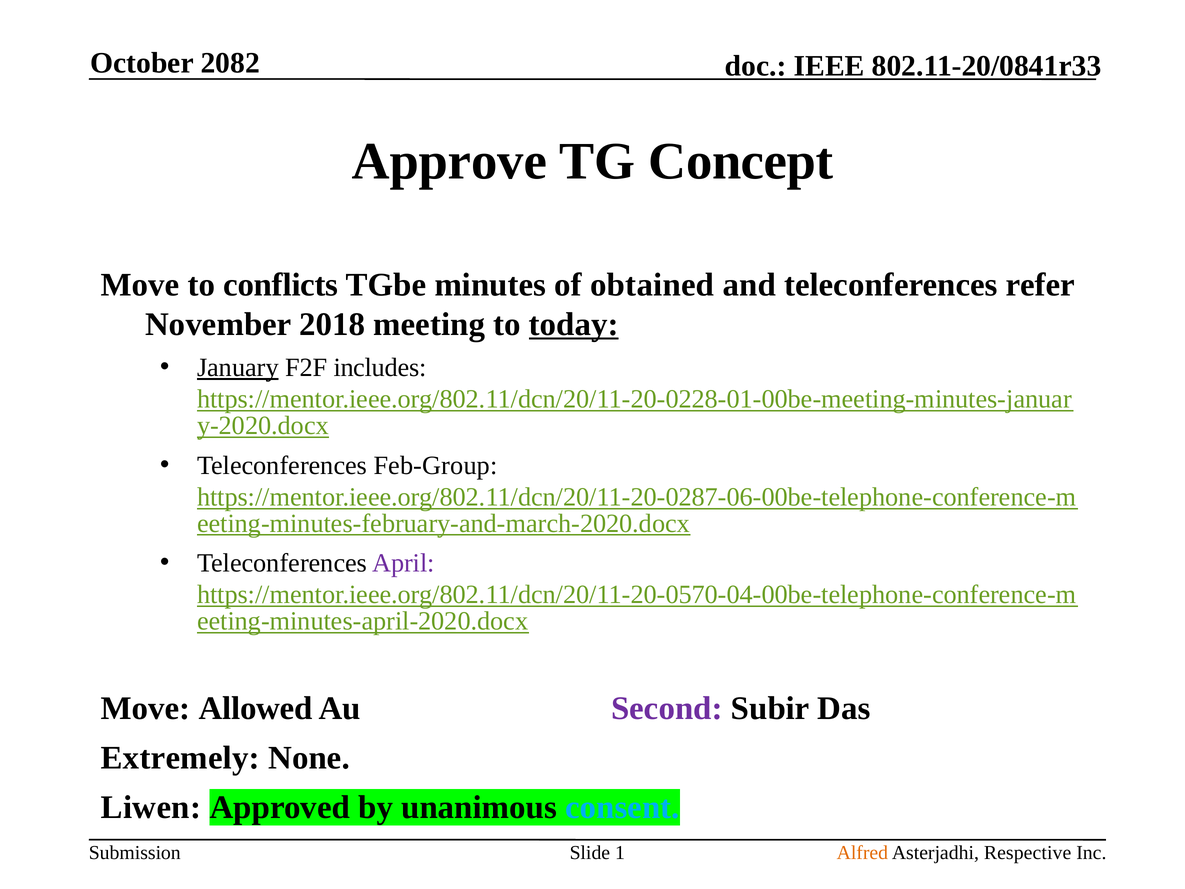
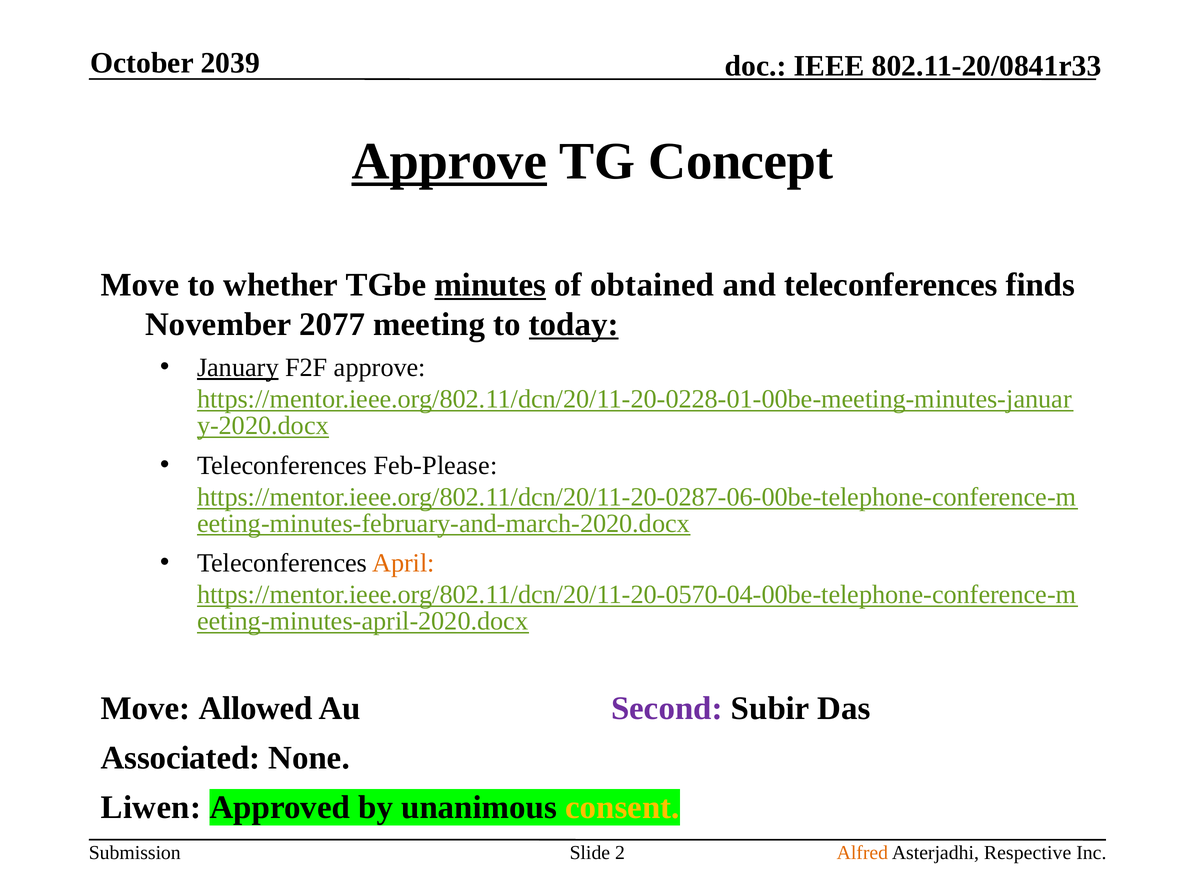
2082: 2082 -> 2039 (230, 63)
Approve underline: none -> present (449, 162)
conflicts: conflicts -> whether (281, 285)
minutes underline: none -> present (490, 285)
refer: refer -> finds (1040, 285)
2018: 2018 -> 2077 (332, 324)
F2F includes: includes -> approve (380, 368)
Feb-Group: Feb-Group -> Feb-Please (435, 465)
April colour: purple -> orange (403, 563)
Extremely: Extremely -> Associated (180, 758)
consent colour: light blue -> yellow (622, 807)
1: 1 -> 2 (620, 852)
